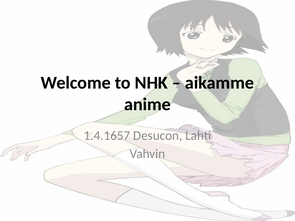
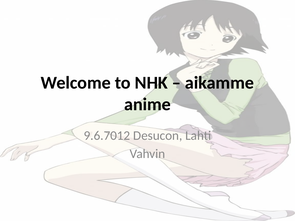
1.4.1657: 1.4.1657 -> 9.6.7012 (107, 136)
